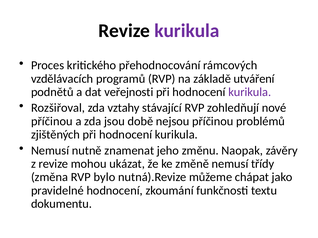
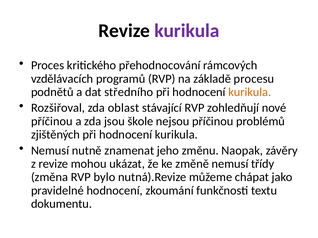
utváření: utváření -> procesu (254, 79)
veřejnosti: veřejnosti -> středního (129, 92)
kurikula colour: purple -> orange (250, 92)
vztahy: vztahy -> oblast (123, 108)
době: době -> škole (140, 122)
